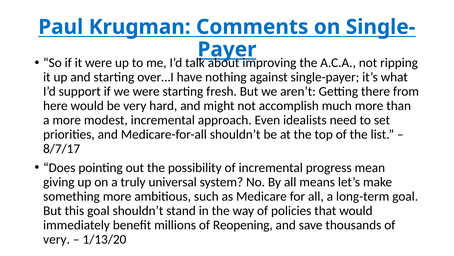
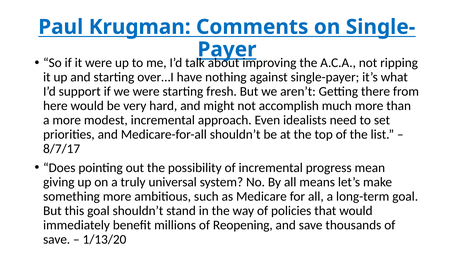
very: very -> save (57, 239)
